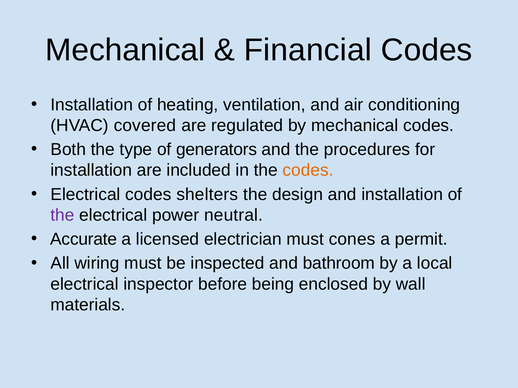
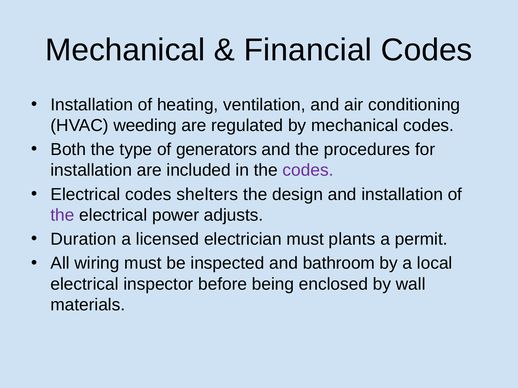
covered: covered -> weeding (145, 126)
codes colour: orange -> purple (308, 170)
neutral: neutral -> adjusts (234, 215)
Accurate: Accurate -> Duration (84, 239)
cones: cones -> plants (352, 239)
